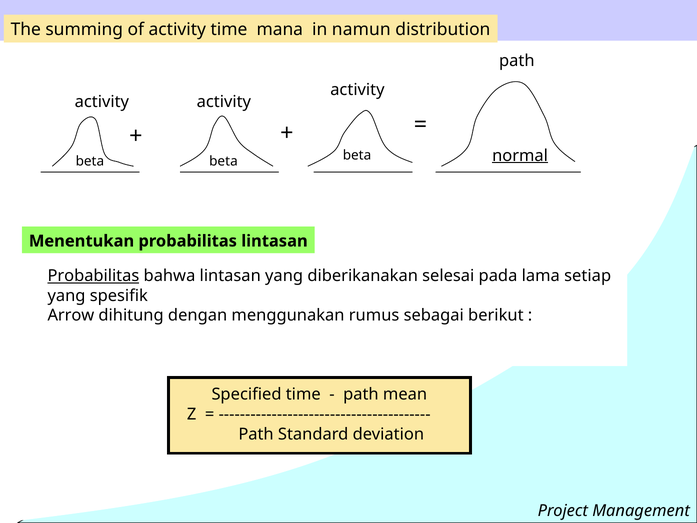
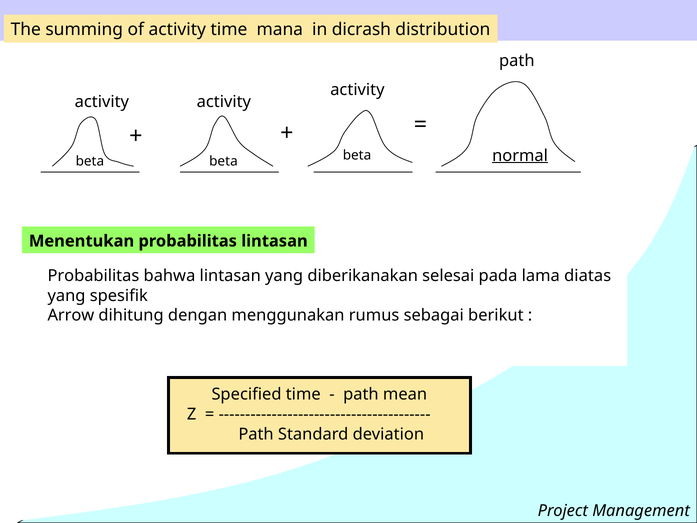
namun: namun -> dicrash (361, 30)
Probabilitas underline: present -> none (93, 276)
setiap: setiap -> diatas (588, 276)
